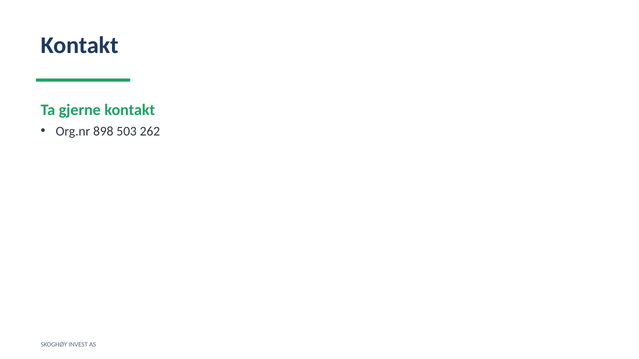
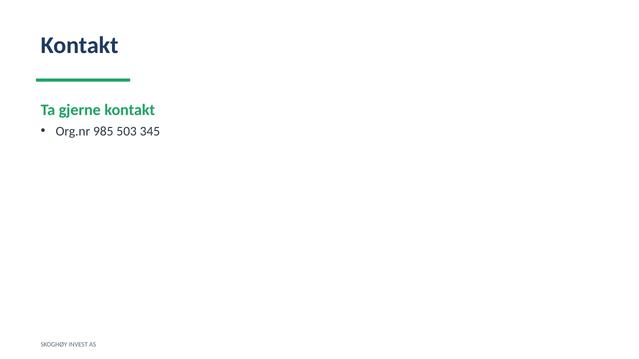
898: 898 -> 985 (103, 131)
262: 262 -> 345 (150, 131)
